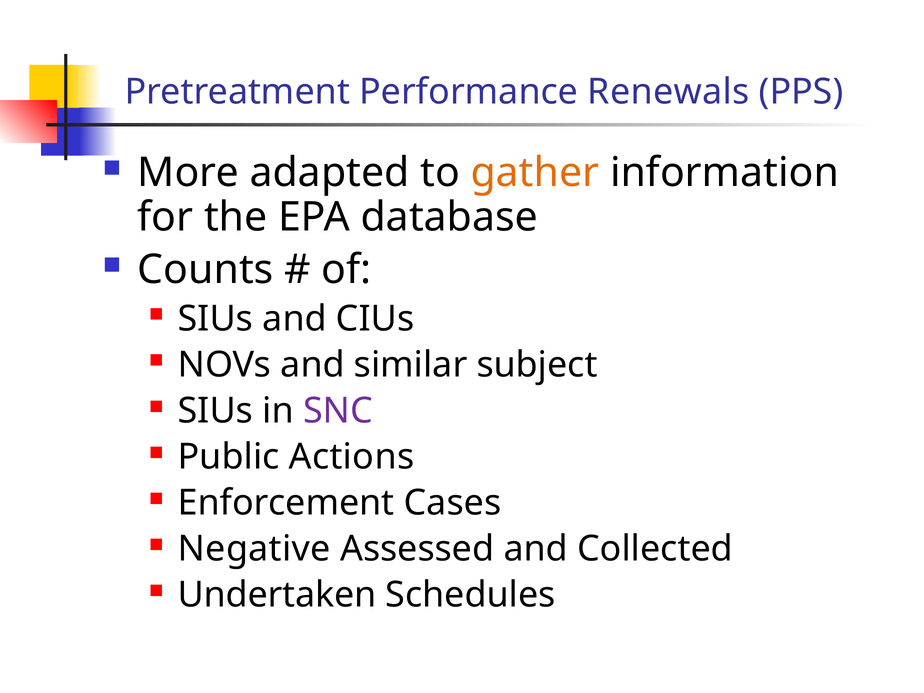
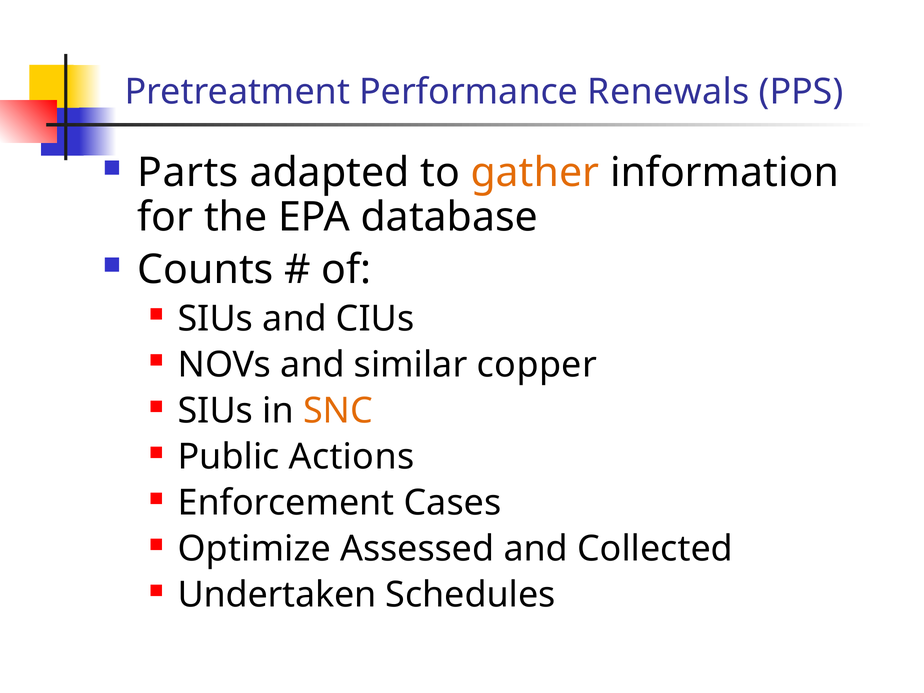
More: More -> Parts (188, 173)
subject: subject -> copper (537, 365)
SNC colour: purple -> orange (338, 411)
Negative: Negative -> Optimize (254, 549)
